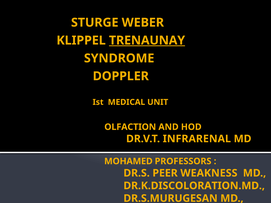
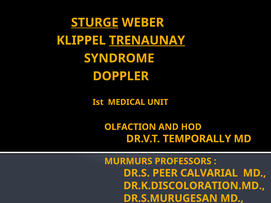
STURGE underline: none -> present (95, 23)
INFRARENAL: INFRARENAL -> TEMPORALLY (197, 139)
MOHAMED: MOHAMED -> MURMURS (128, 161)
WEAKNESS: WEAKNESS -> CALVARIAL (209, 173)
